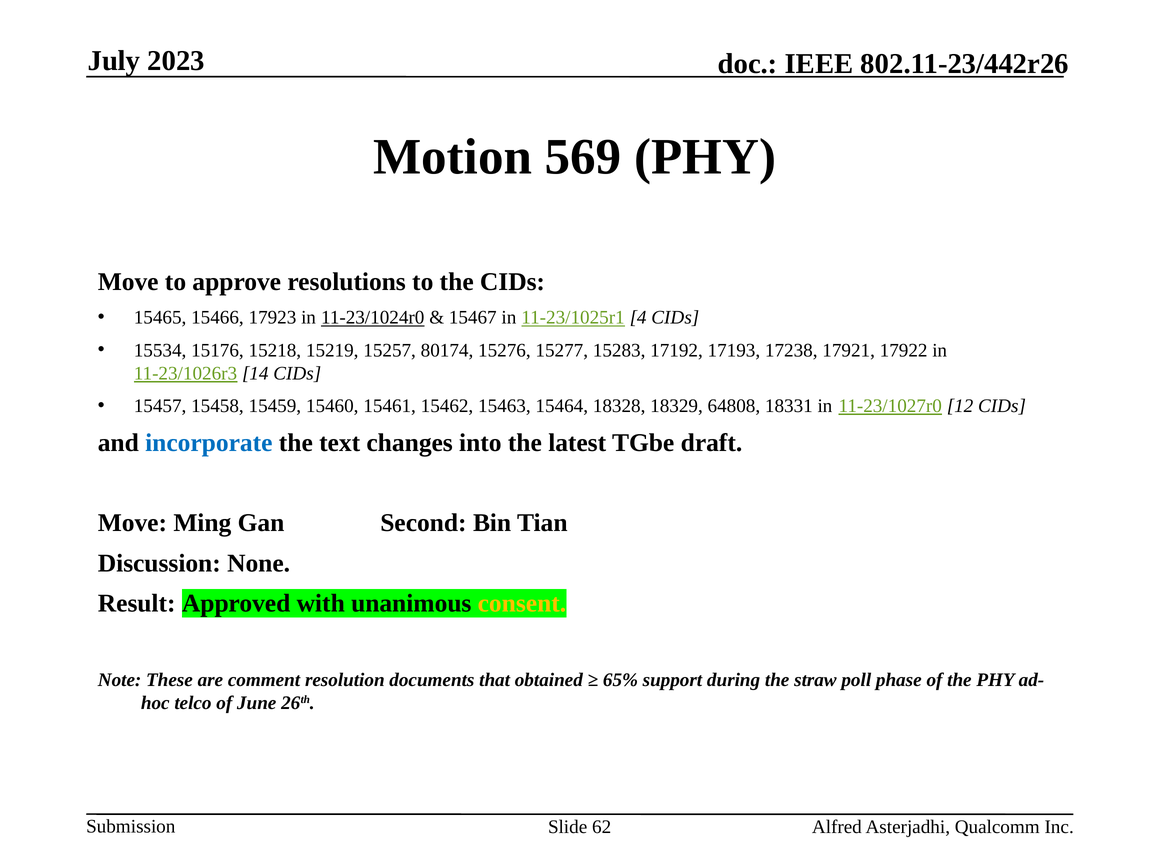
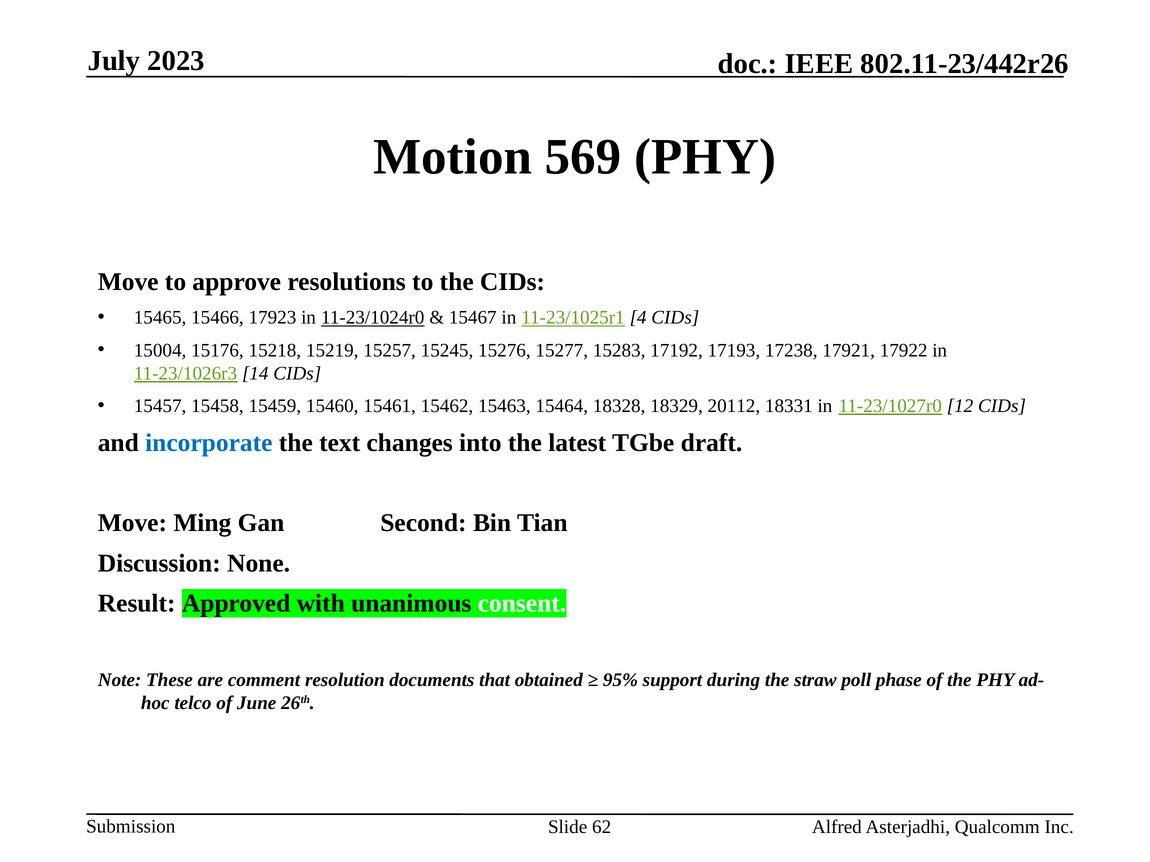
15534: 15534 -> 15004 (160, 350)
80174: 80174 -> 15245 (447, 350)
64808: 64808 -> 20112 (734, 406)
consent colour: yellow -> white (522, 604)
65%: 65% -> 95% (620, 680)
